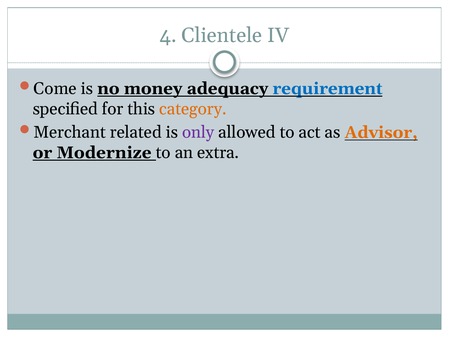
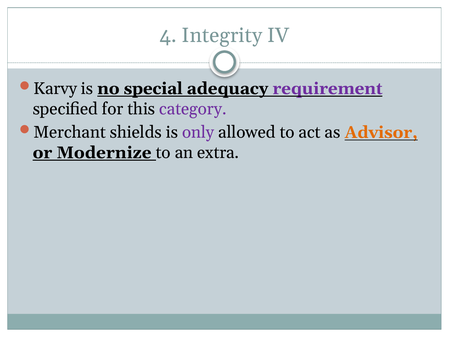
Clientele: Clientele -> Integrity (222, 35)
Come: Come -> Karvy (55, 88)
money: money -> special (153, 88)
requirement colour: blue -> purple (328, 88)
category colour: orange -> purple (193, 109)
related: related -> shields (136, 132)
